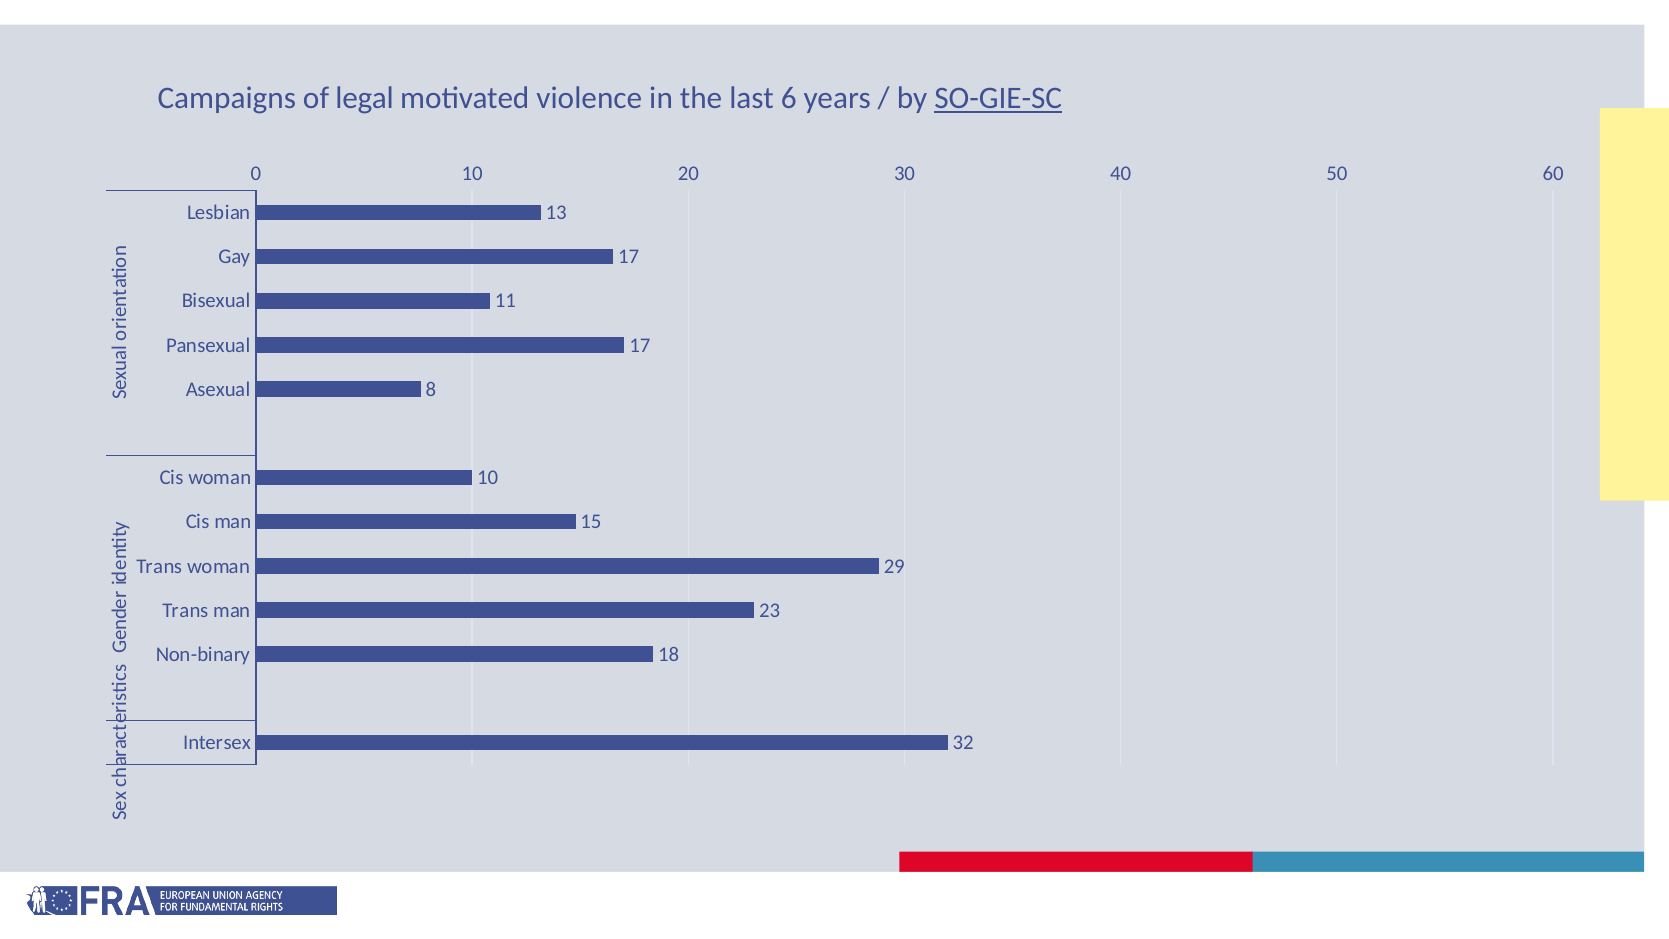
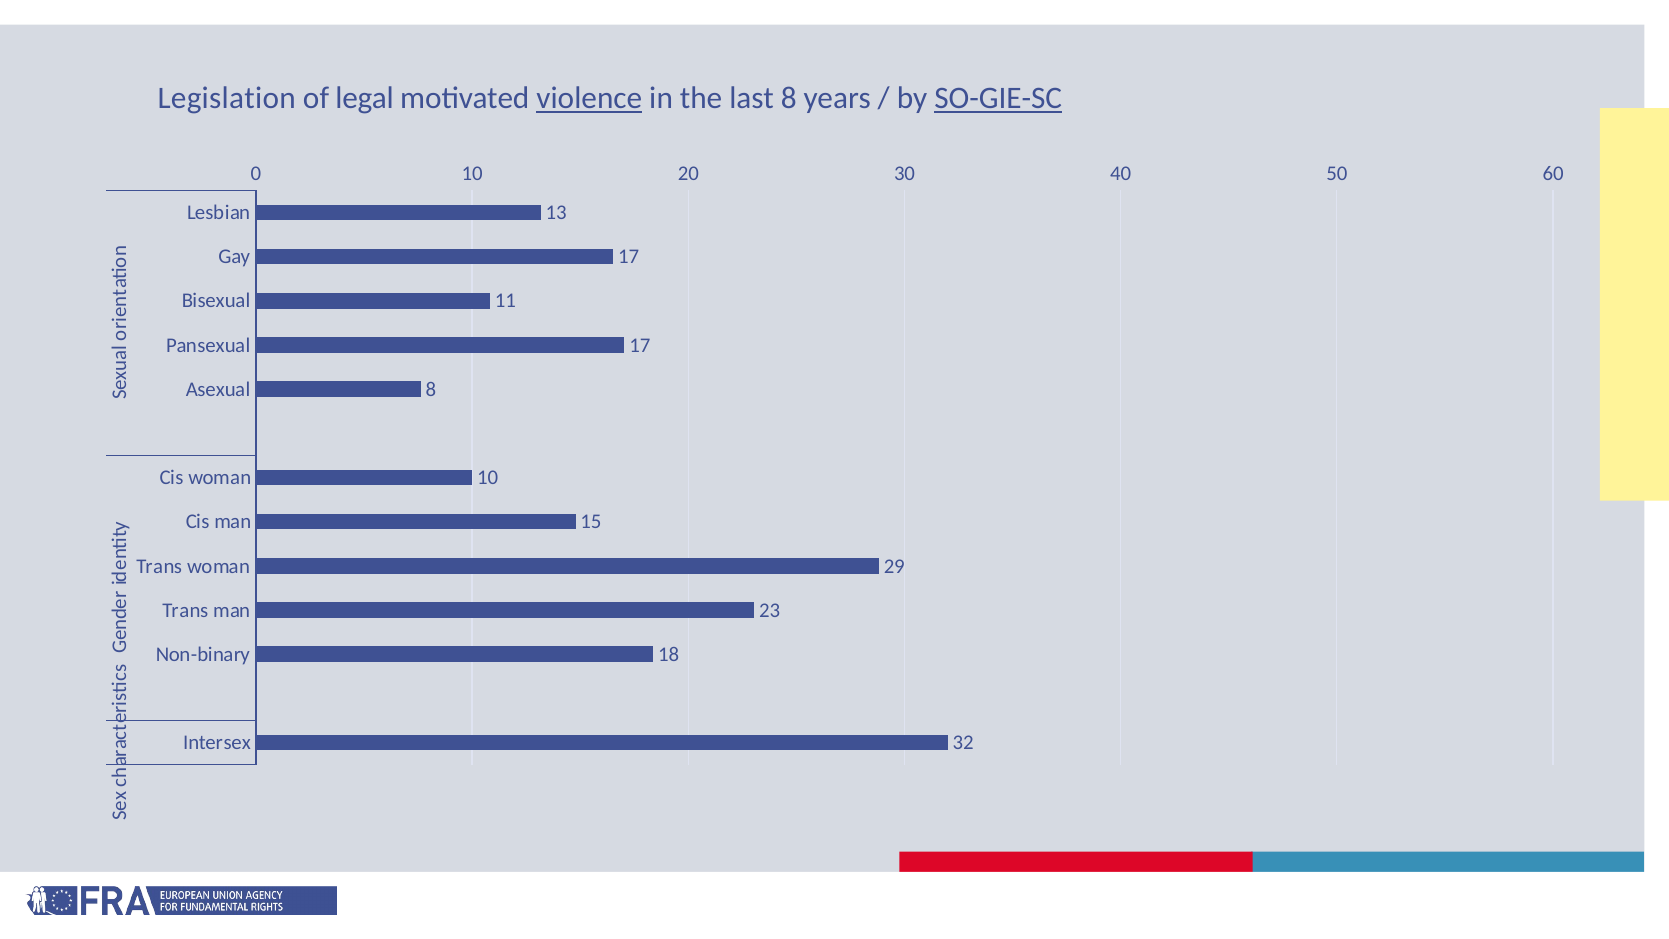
Campaigns: Campaigns -> Legislation (227, 98)
violence underline: none -> present (589, 98)
last 6: 6 -> 8 (789, 98)
